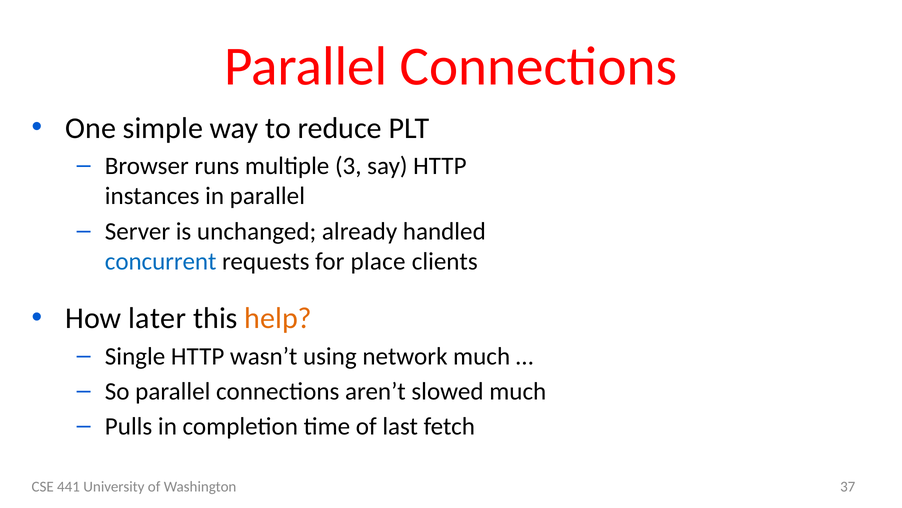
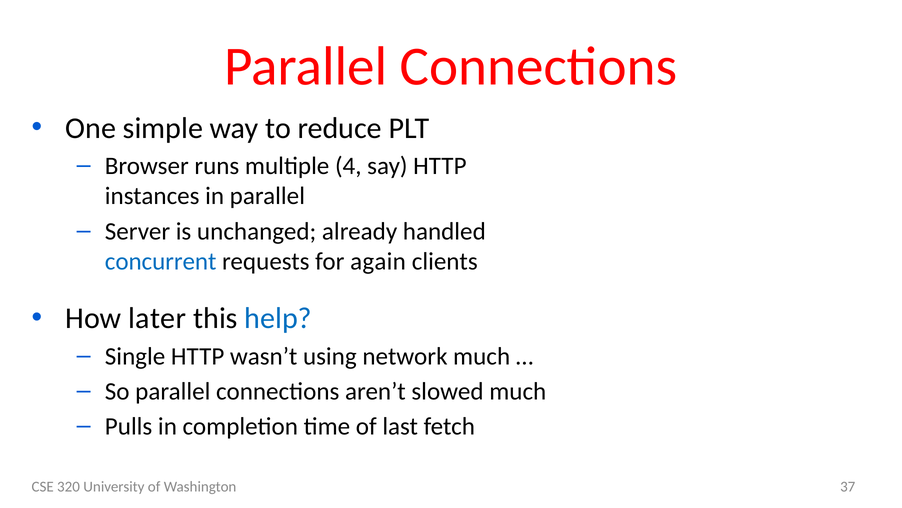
3: 3 -> 4 (348, 166)
place: place -> again (378, 261)
help colour: orange -> blue (278, 318)
441: 441 -> 320 (69, 486)
